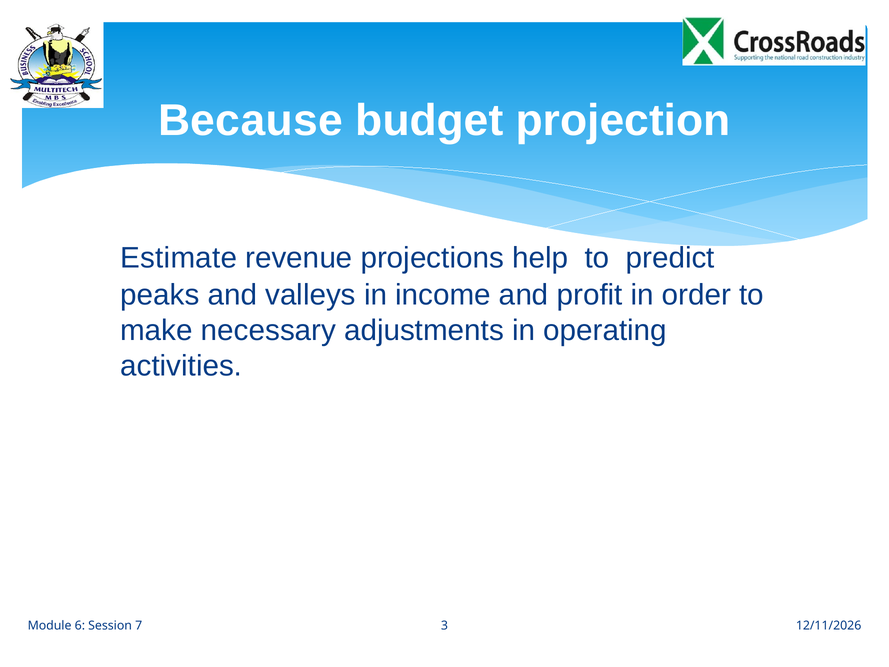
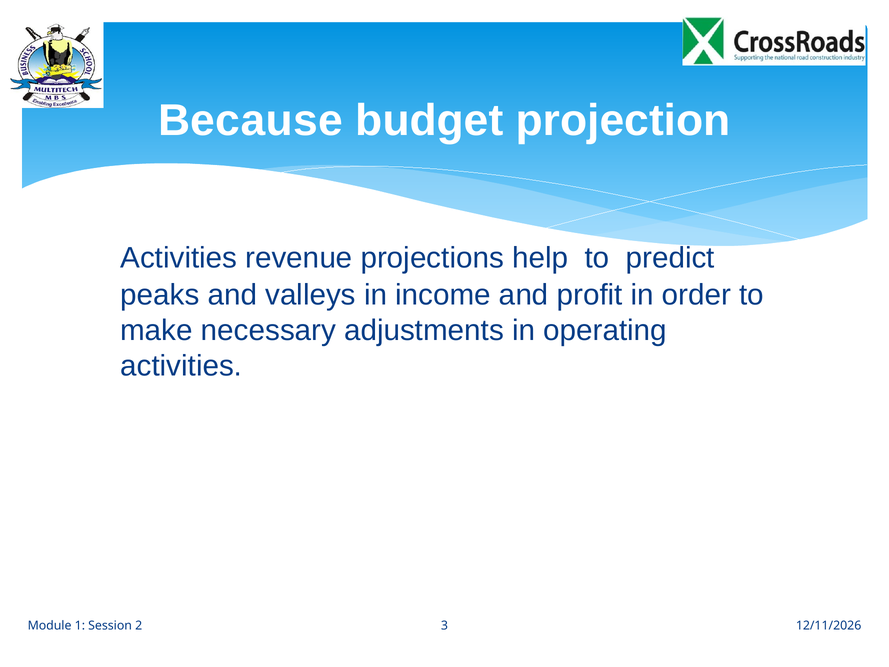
Estimate: Estimate -> Activities (179, 258)
6: 6 -> 1 (80, 625)
7: 7 -> 2 (139, 625)
